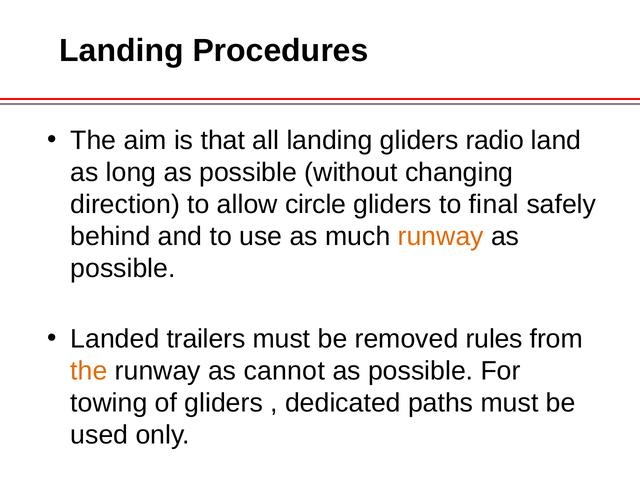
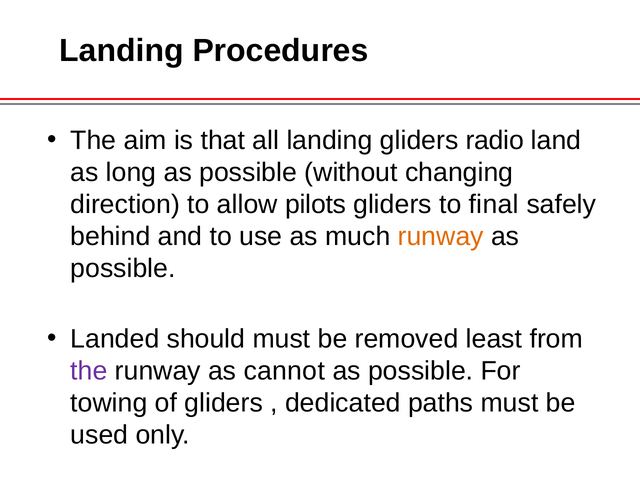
circle: circle -> pilots (316, 204)
trailers: trailers -> should (206, 339)
rules: rules -> least (494, 339)
the colour: orange -> purple (89, 371)
